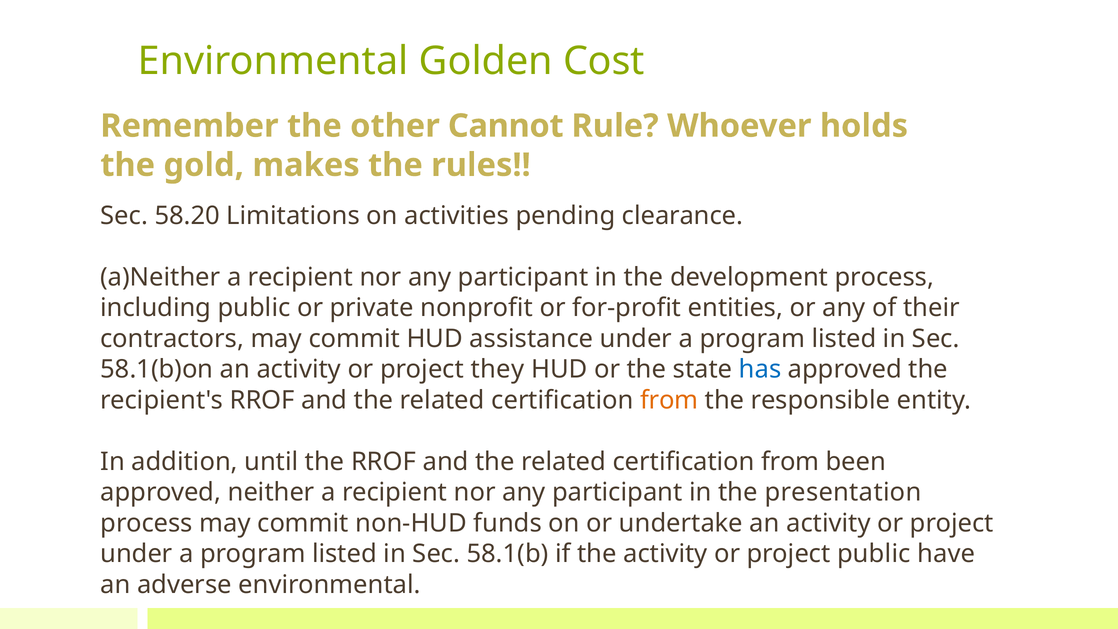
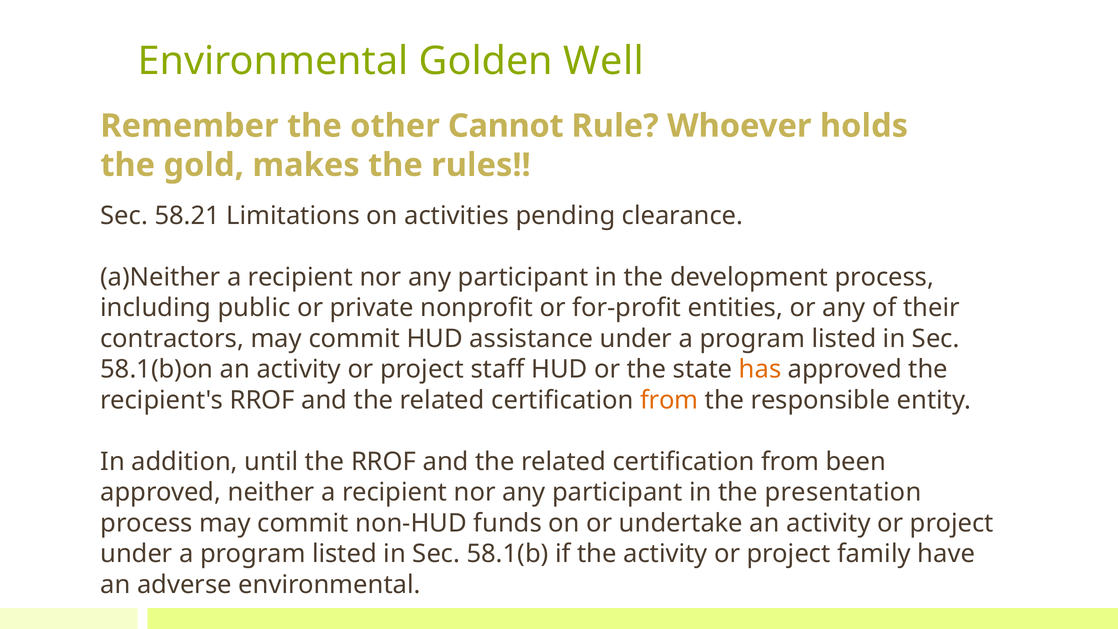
Cost: Cost -> Well (604, 61)
58.20: 58.20 -> 58.21 (187, 216)
they: they -> staff (498, 369)
has colour: blue -> orange (760, 369)
project public: public -> family (874, 554)
